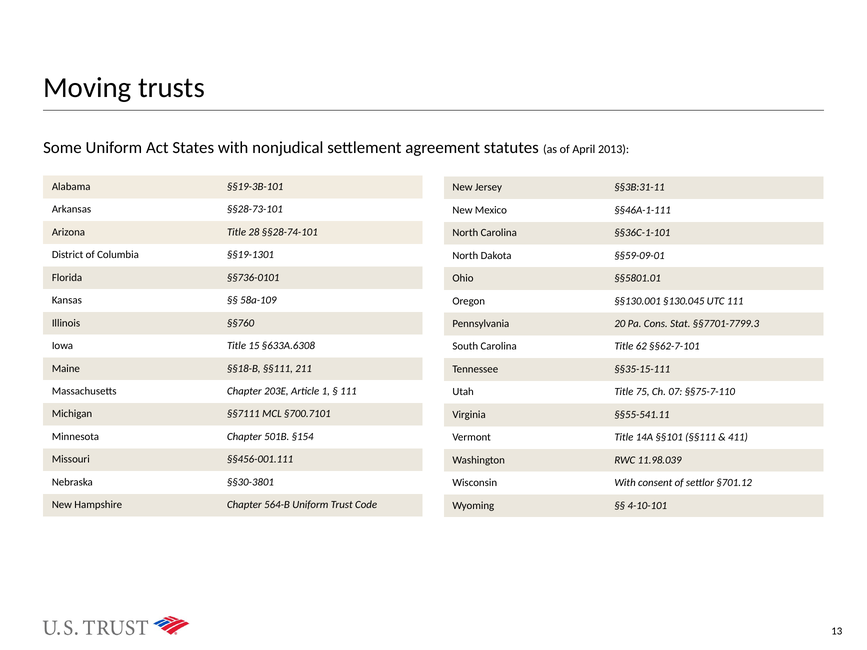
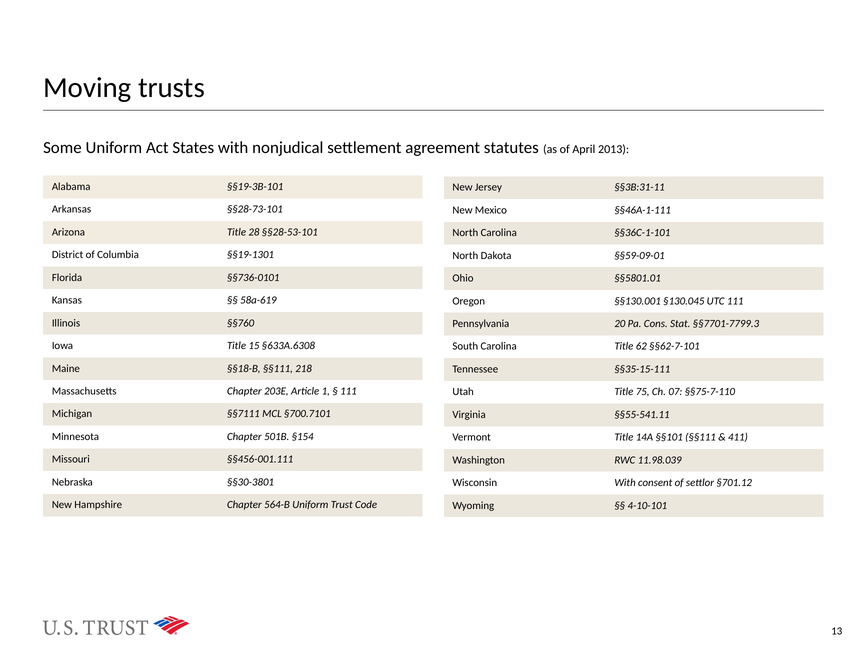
§§28-74-101: §§28-74-101 -> §§28-53-101 (290, 232)
58a-109: 58a-109 -> 58a-619 (258, 300)
211: 211 -> 218 (304, 369)
